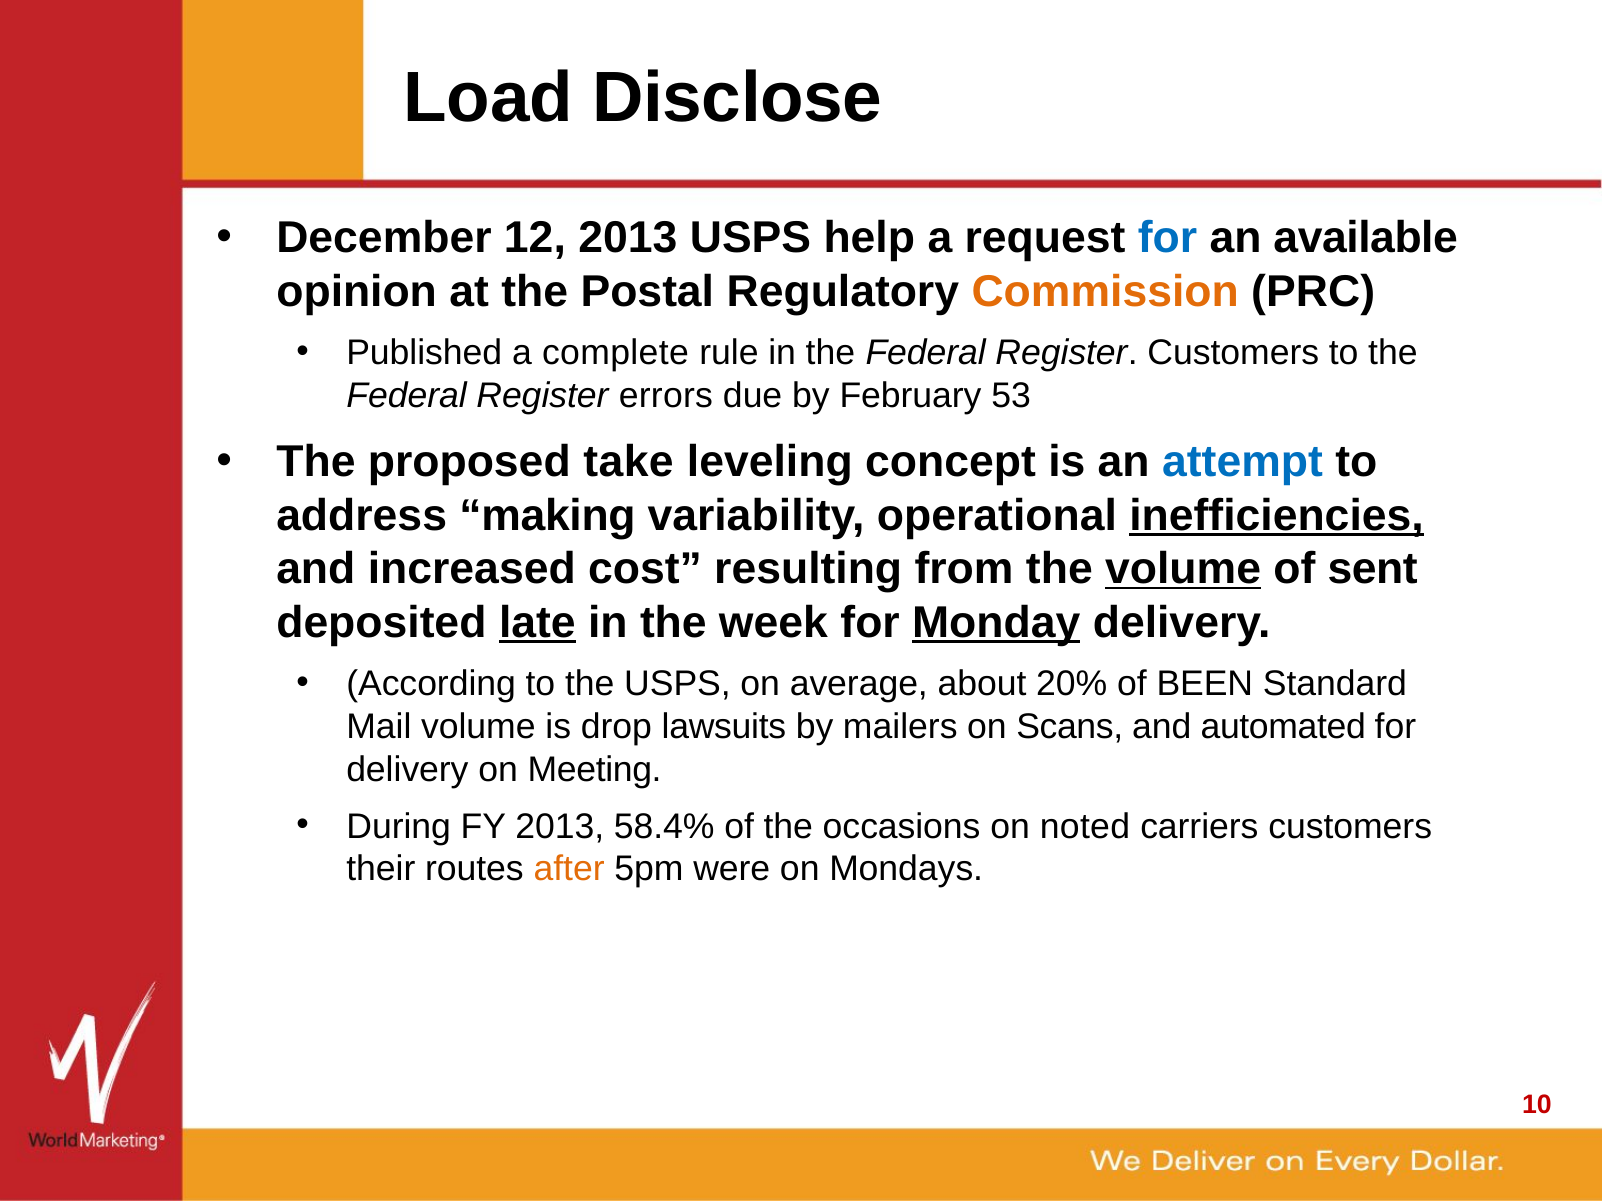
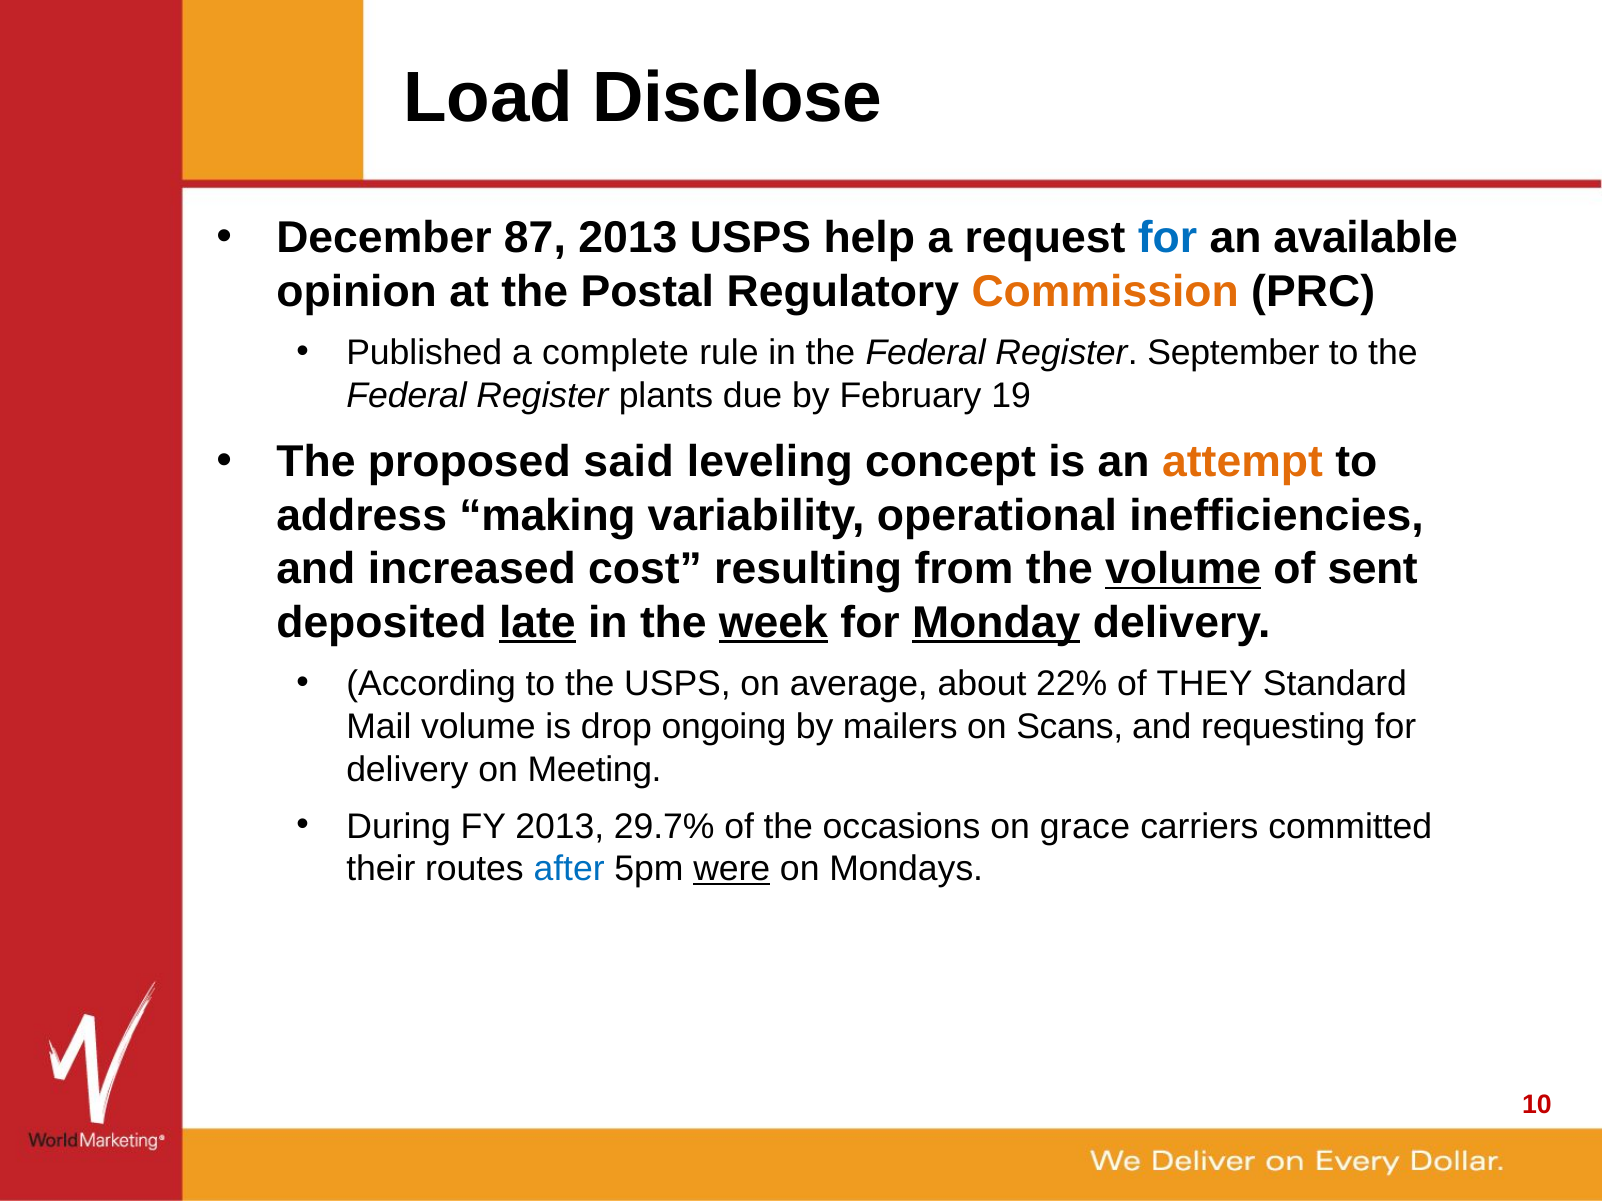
12: 12 -> 87 (535, 238)
Register Customers: Customers -> September (1233, 353)
errors: errors -> plants (666, 396)
53: 53 -> 19 (1011, 396)
take: take -> said (629, 462)
attempt colour: blue -> orange (1243, 462)
inefficiencies underline: present -> none (1277, 516)
week underline: none -> present (773, 623)
20%: 20% -> 22% (1072, 684)
BEEN: BEEN -> THEY (1205, 684)
lawsuits: lawsuits -> ongoing (724, 727)
automated: automated -> requesting (1283, 727)
58.4%: 58.4% -> 29.7% (664, 827)
noted: noted -> grace (1085, 827)
carriers customers: customers -> committed (1350, 827)
after colour: orange -> blue (569, 869)
were underline: none -> present (732, 869)
